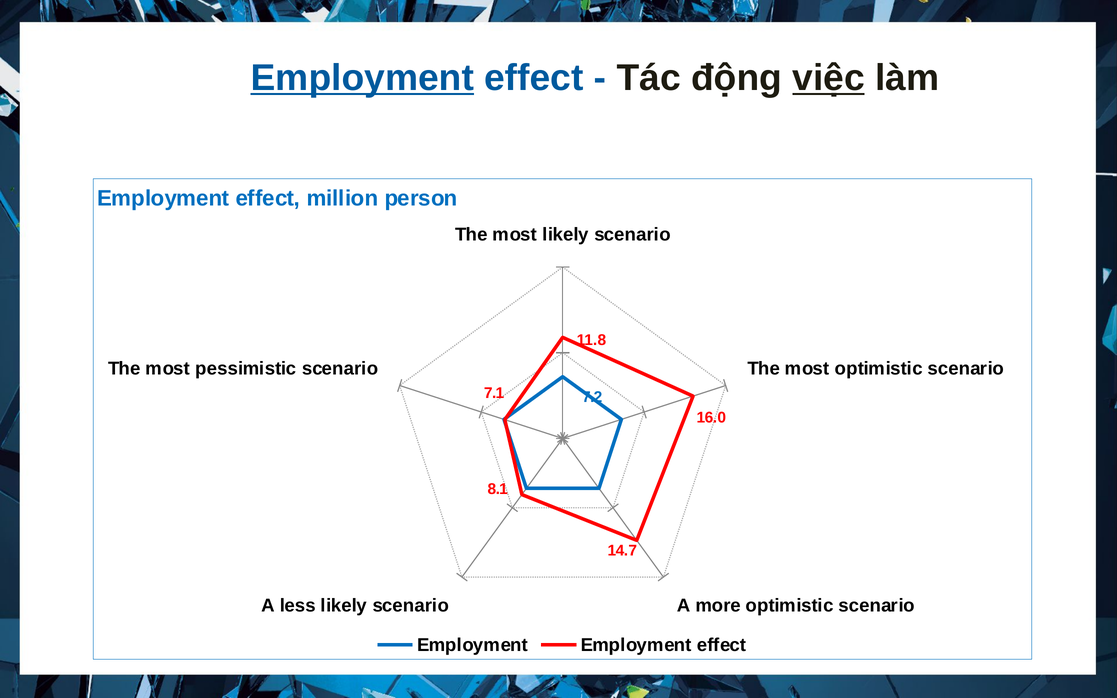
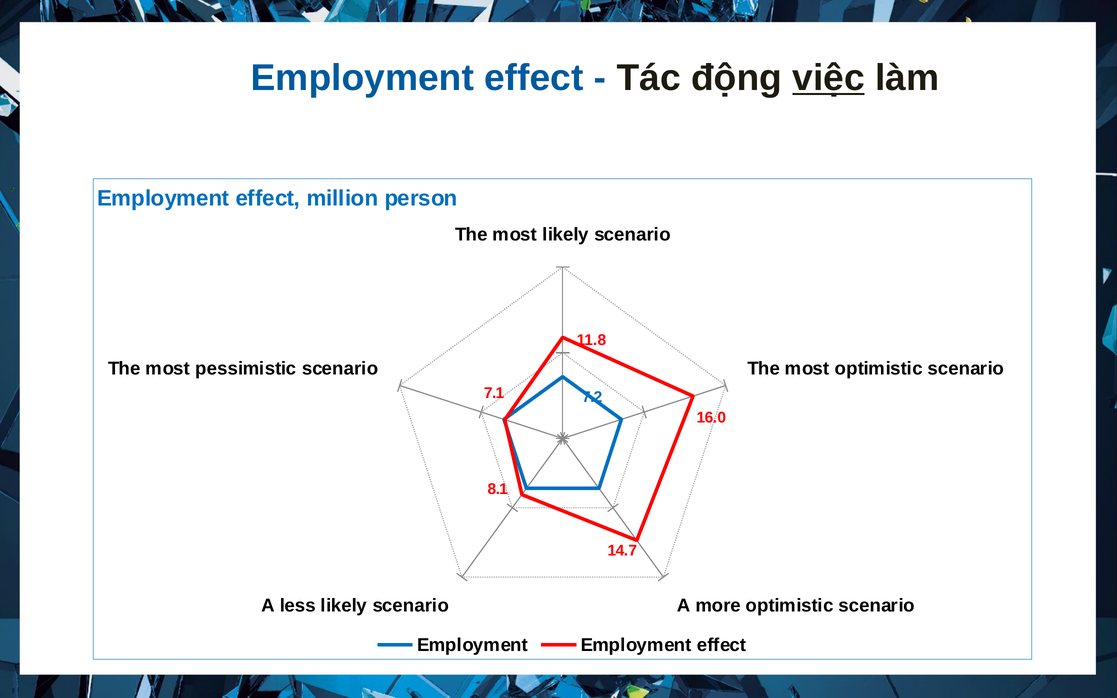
Employment underline: present -> none (362, 78)
